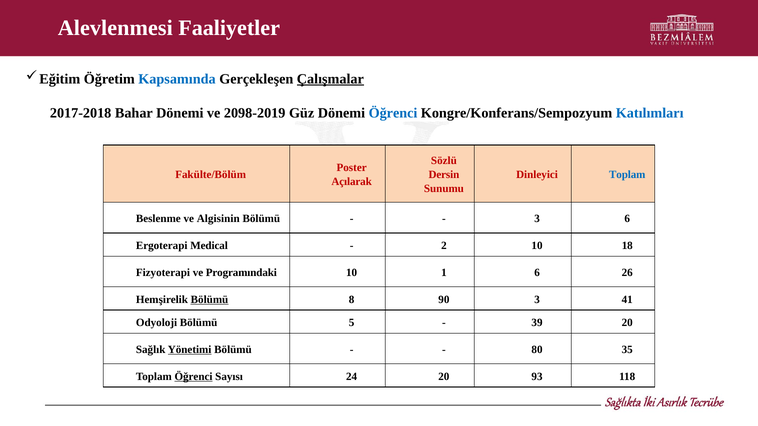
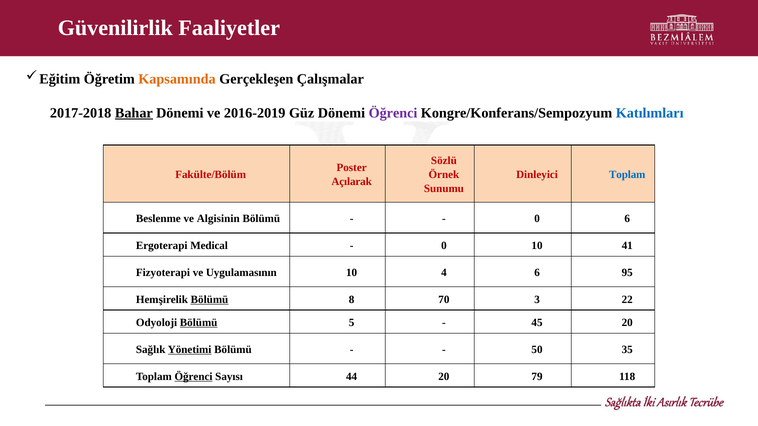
Alevlenmesi: Alevlenmesi -> Güvenilirlik (115, 28)
Kapsamında colour: blue -> orange (177, 79)
Çalışmalar underline: present -> none (330, 79)
Bahar underline: none -> present (134, 113)
2098-2019: 2098-2019 -> 2016-2019 (255, 113)
Öğrenci colour: blue -> purple (393, 113)
Dersin: Dersin -> Örnek (444, 175)
3: 3 -> 0 (537, 219)
2: 2 -> 0 (444, 246)
18: 18 -> 41 (627, 246)
Programındaki: Programındaki -> Uygulamasının (241, 273)
1: 1 -> 4 (444, 273)
26: 26 -> 95 (627, 273)
90: 90 -> 70 (444, 300)
41: 41 -> 22 (627, 300)
Bölümü underline: none -> present (199, 323)
39: 39 -> 45 (537, 323)
80: 80 -> 50 (537, 350)
24: 24 -> 44 (352, 377)
93: 93 -> 79 (537, 377)
